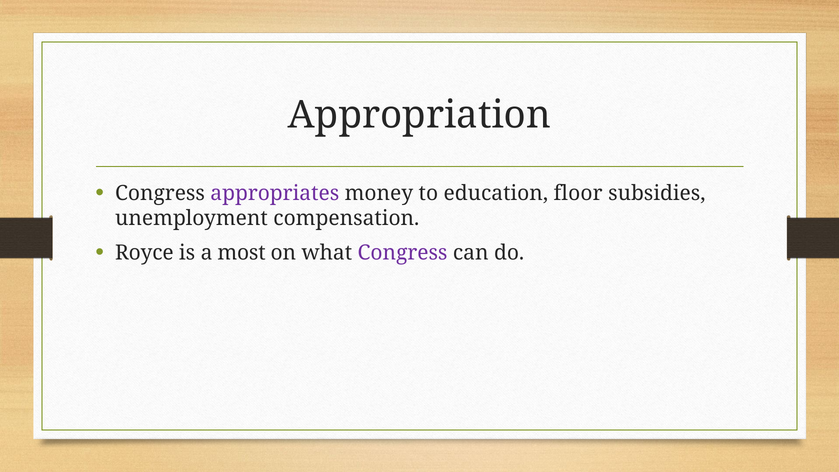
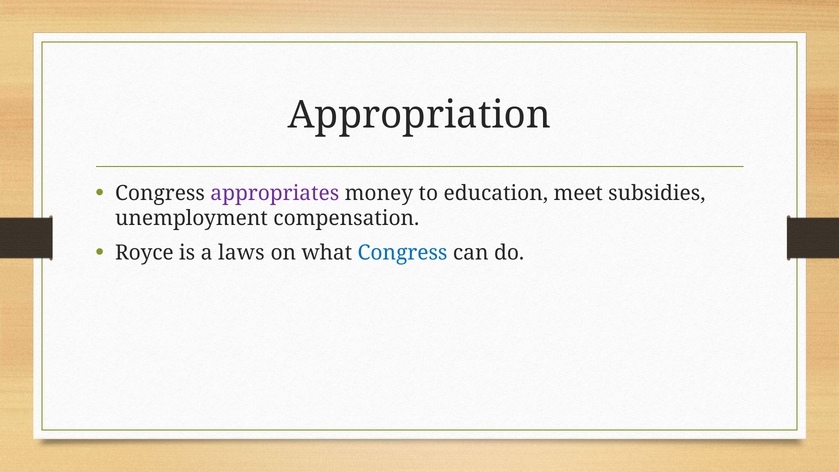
floor: floor -> meet (578, 193)
most: most -> laws (241, 253)
Congress colour: purple -> blue (403, 253)
